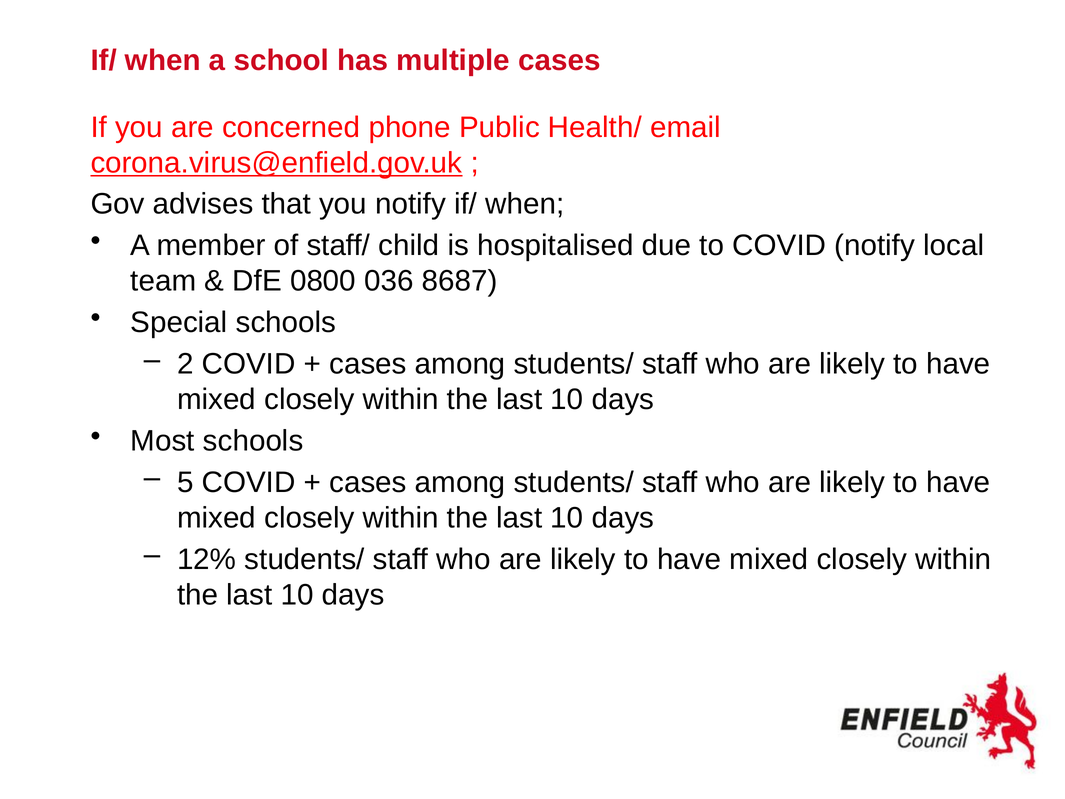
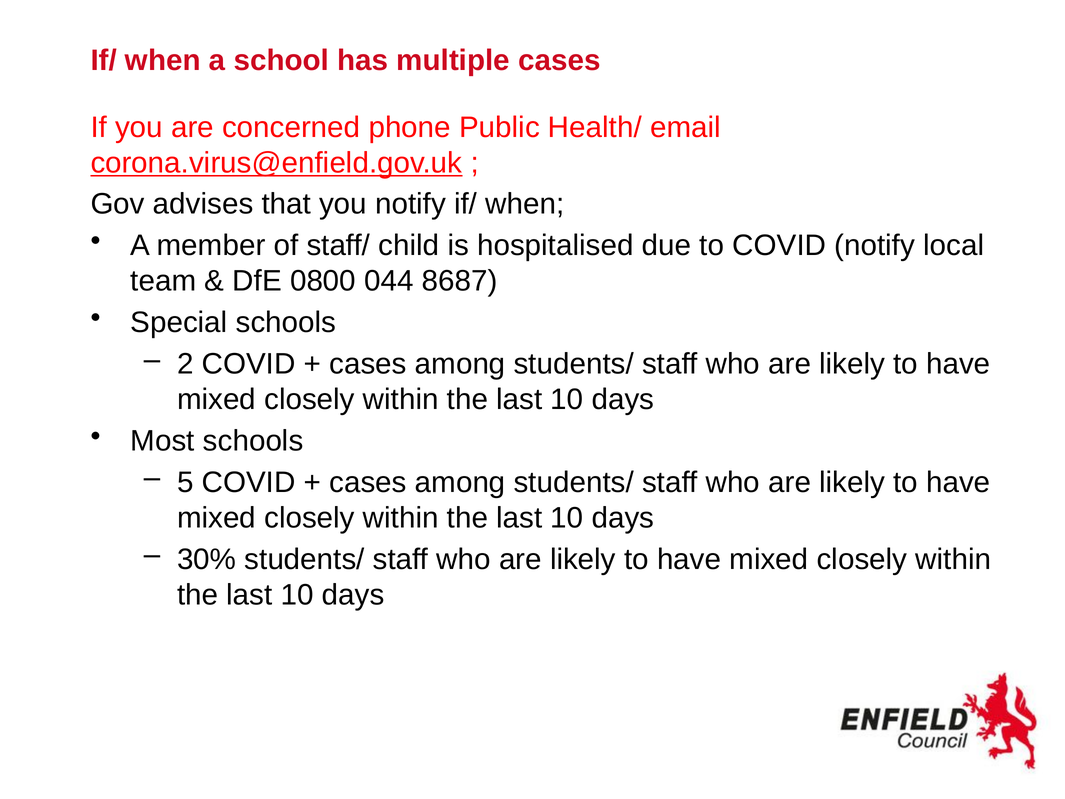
036: 036 -> 044 (389, 281)
12%: 12% -> 30% (207, 559)
